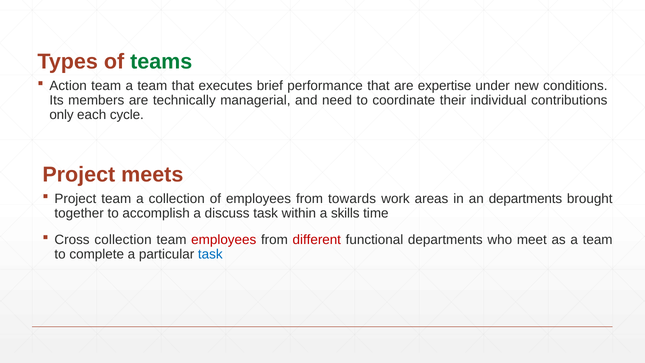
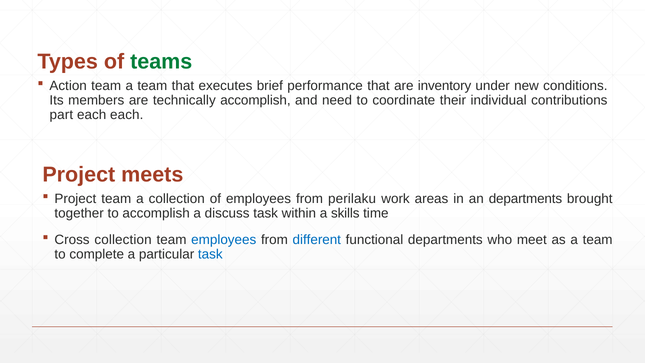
expertise: expertise -> inventory (445, 86)
technically managerial: managerial -> accomplish (255, 100)
only: only -> part (61, 115)
each cycle: cycle -> each (127, 115)
towards: towards -> perilaku (352, 198)
employees colour: red -> blue (224, 240)
different colour: red -> blue (317, 240)
